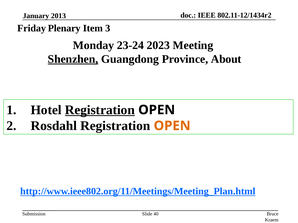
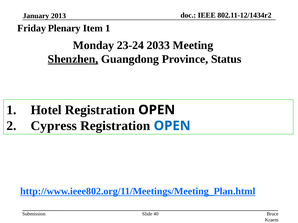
Item 3: 3 -> 1 (108, 28)
2023: 2023 -> 2033 (158, 45)
About: About -> Status (226, 59)
Registration underline: present -> none (100, 110)
Rosdahl: Rosdahl -> Cypress (54, 126)
OPEN colour: orange -> blue (172, 126)
